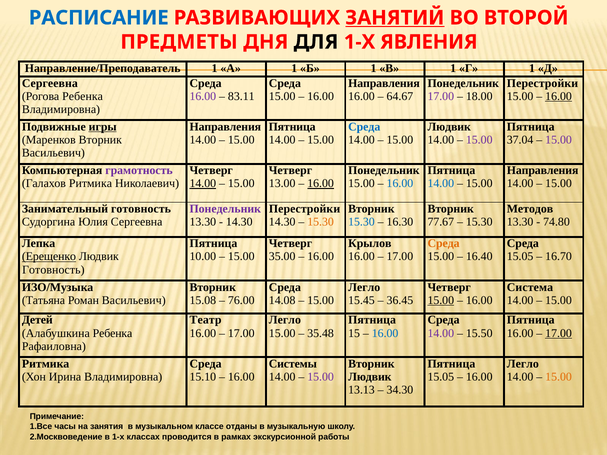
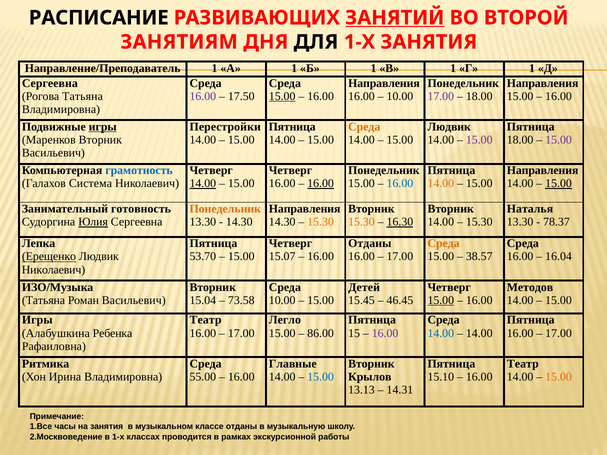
РАСПИСАНИЕ colour: blue -> black (99, 18)
ПРЕДМЕТЫ: ПРЕДМЕТЫ -> ЗАНЯТИЯМ (179, 42)
1-Х ЯВЛЕНИЯ: ЯВЛЕНИЯ -> ЗАНЯТИЯ (429, 42)
Перестройки: Перестройки -> Направления (543, 83)
Рогова Ребенка: Ребенка -> Татьяна (83, 96)
83.11: 83.11 -> 17.50 (241, 96)
15.00 underline: none -> present (282, 96)
64.67: 64.67 -> 10.00 (400, 96)
16.00 underline: present -> none (559, 96)
Направления: Направления -> Перестройки (225, 127)
Среда colour: blue -> orange (364, 127)
37.04: 37.04 -> 18.00 (520, 140)
грамотность colour: purple -> blue (139, 171)
Галахов Ритмика: Ритмика -> Система (90, 184)
13.00: 13.00 -> 16.00 (282, 184)
14.00 colour: blue -> orange (441, 184)
15.00 underline: none -> present (559, 184)
Понедельник colour: purple -> orange (225, 209)
Перестройки: Перестройки -> Направления (305, 209)
Методов: Методов -> Наталья (530, 209)
Юлия underline: none -> present (93, 222)
15.30 colour: blue -> orange (361, 222)
16.30 underline: none -> present (400, 222)
77.67: 77.67 -> 14.00 (441, 222)
74.80: 74.80 -> 78.37 (557, 222)
Крылов: Крылов -> Отданы (370, 244)
10.00: 10.00 -> 53.70 (203, 257)
35.00: 35.00 -> 15.07 (282, 257)
16.40: 16.40 -> 38.57 (479, 257)
15.05: 15.05 -> 16.00 (520, 257)
16.70: 16.70 -> 16.04 (559, 257)
Готовность: Готовность -> Николаевич (53, 270)
Легло: Легло -> Детей (364, 287)
Система: Система -> Методов (530, 287)
15.08: 15.08 -> 15.04 (203, 300)
76.00: 76.00 -> 73.58 (241, 300)
14.08: 14.08 -> 10.00 (282, 300)
36.45: 36.45 -> 46.45 (400, 300)
Детей: Детей -> Игры (37, 320)
35.48: 35.48 -> 86.00 (321, 333)
16.00 colour: blue -> purple (385, 333)
14.00 colour: purple -> blue (441, 333)
15.50: 15.50 -> 14.00 (479, 333)
17.00 underline: present -> none (559, 333)
Системы: Системы -> Главные (293, 364)
Легло: Легло -> Театр (523, 364)
15.10: 15.10 -> 55.00 (203, 377)
15.00 colour: purple -> blue (321, 377)
Людвик: Людвик -> Крылов (370, 377)
15.05: 15.05 -> 15.10 (441, 377)
34.30: 34.30 -> 14.31 (400, 390)
